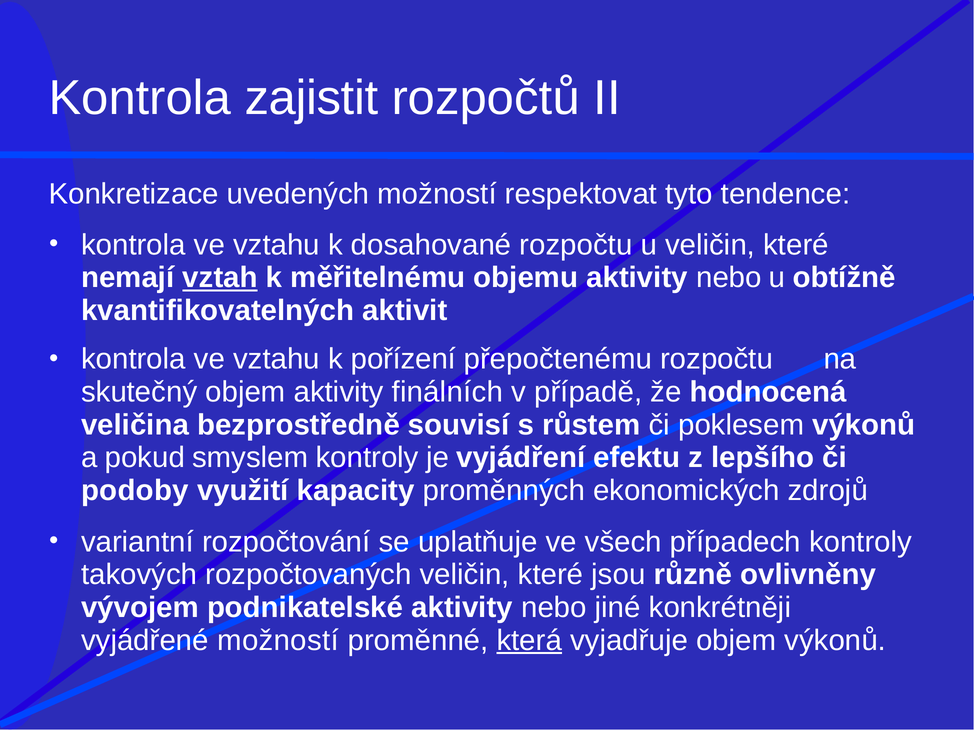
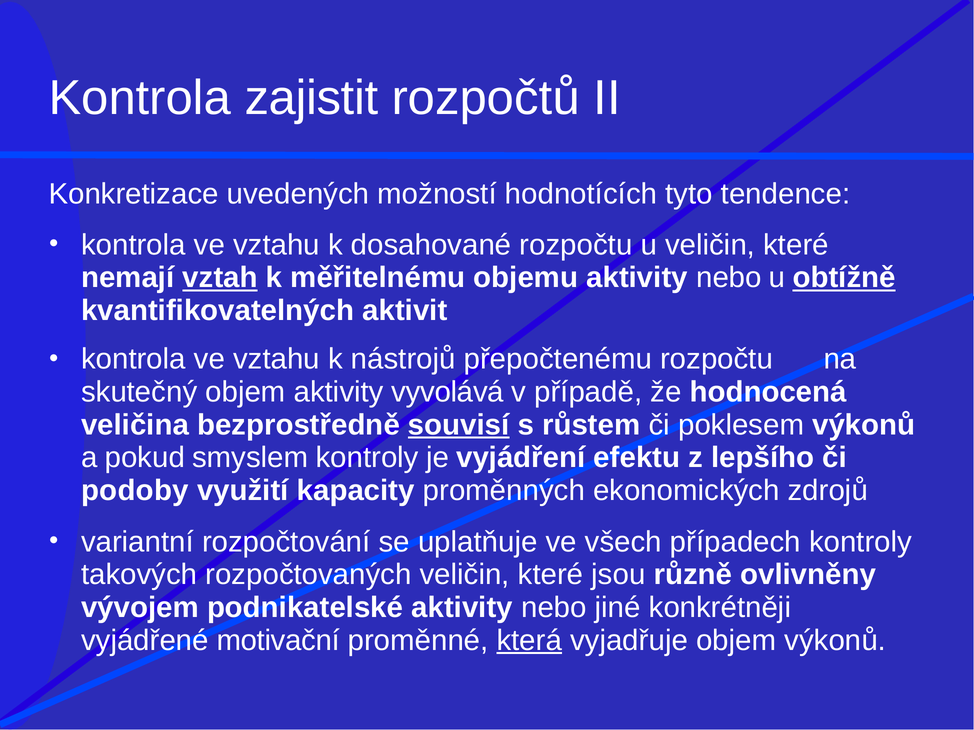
respektovat: respektovat -> hodnotících (581, 194)
obtížně underline: none -> present (844, 278)
pořízení: pořízení -> nástrojů (403, 359)
finálních: finálních -> vyvolává (448, 392)
souvisí underline: none -> present (459, 425)
vyjádřené možností: možností -> motivační (278, 641)
